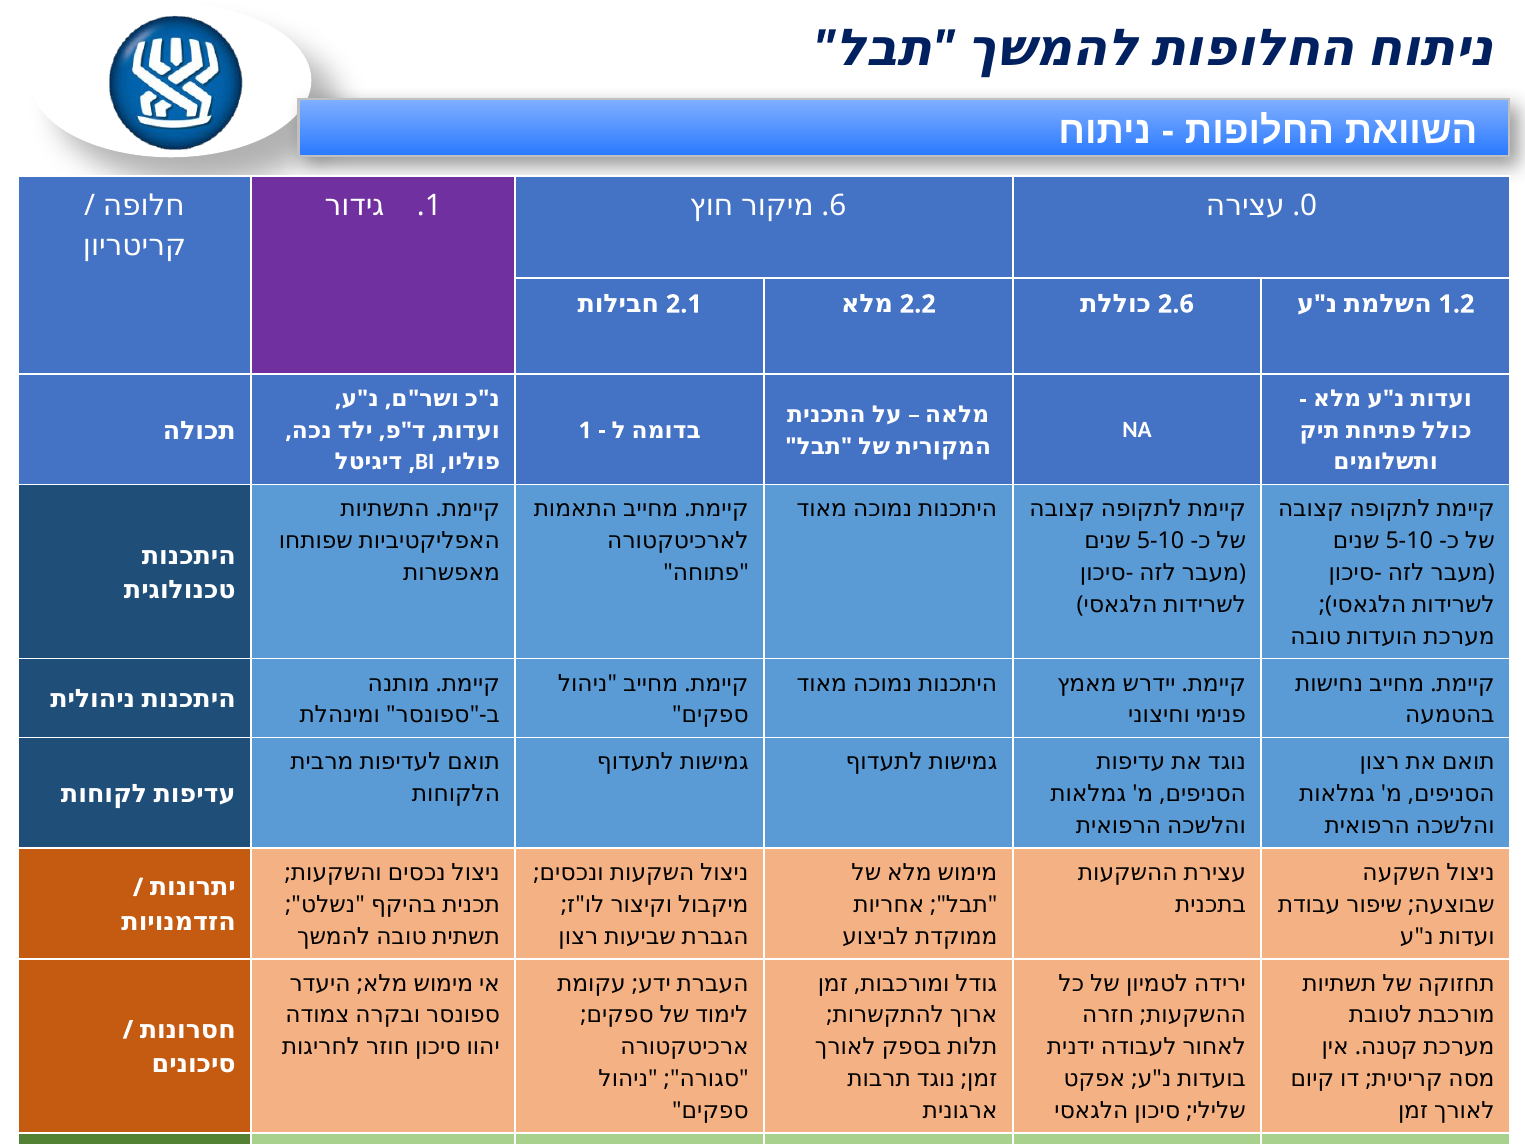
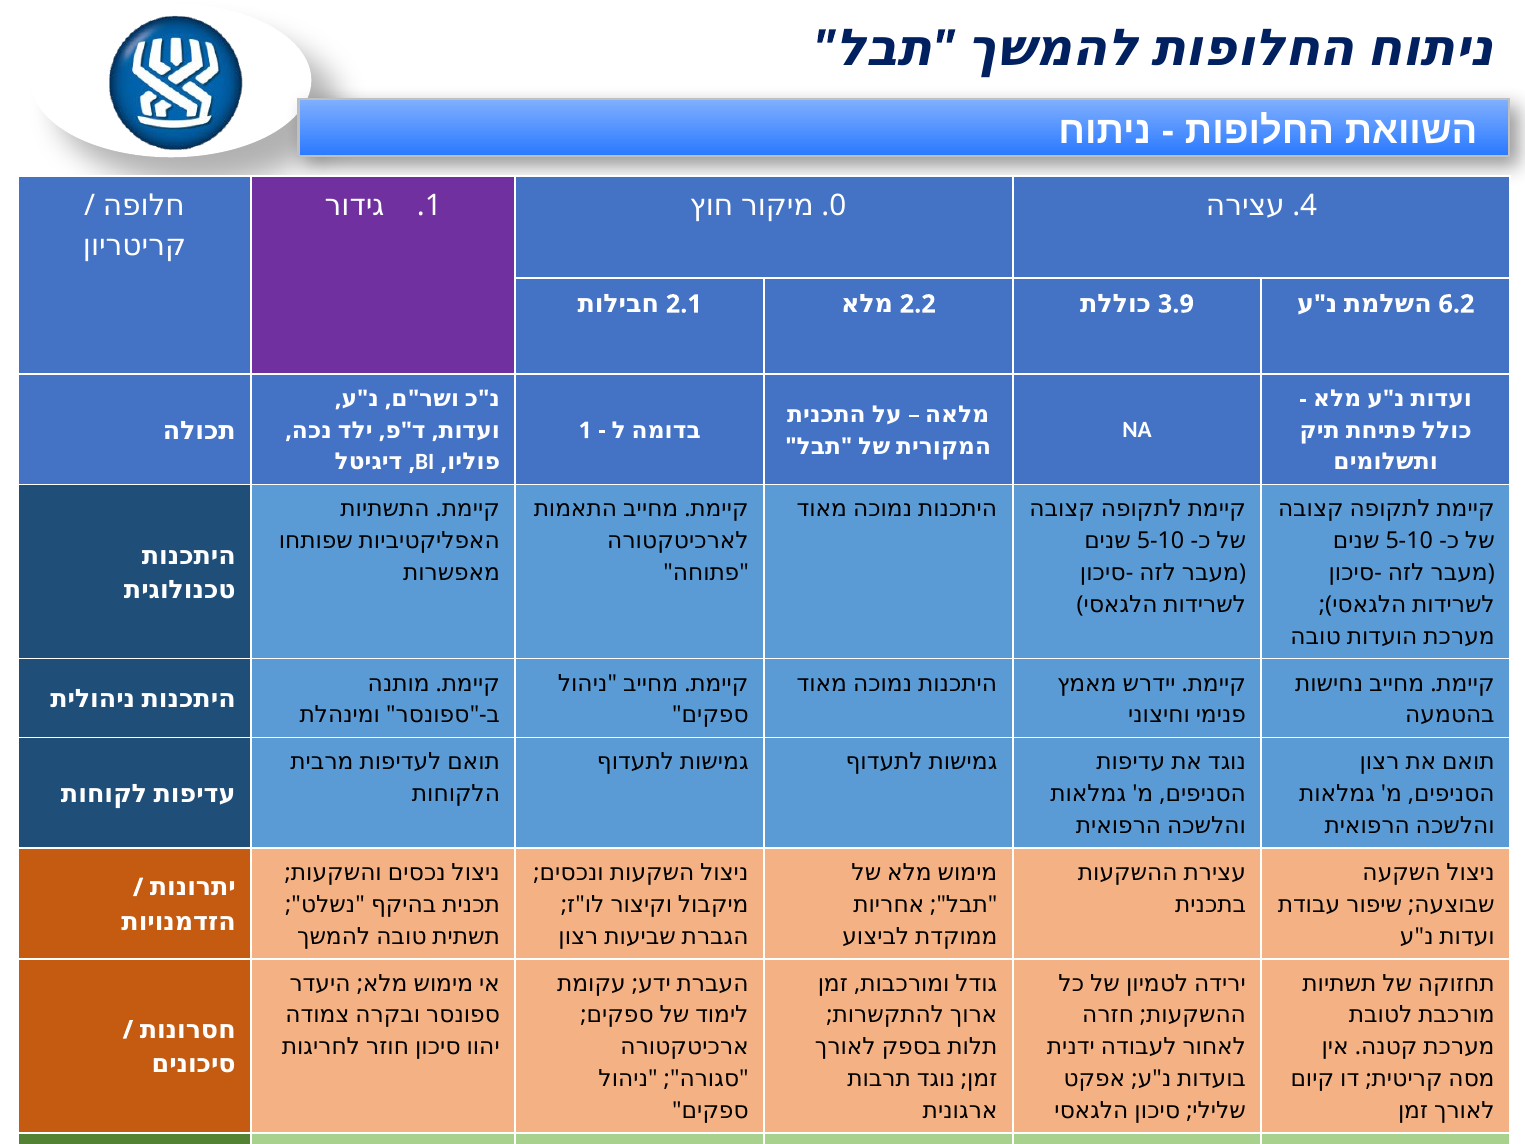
6: 6 -> 0 (838, 205)
0: 0 -> 4 (1309, 205)
2.6: 2.6 -> 3.9 (1176, 304)
1.2: 1.2 -> 6.2 (1456, 304)
